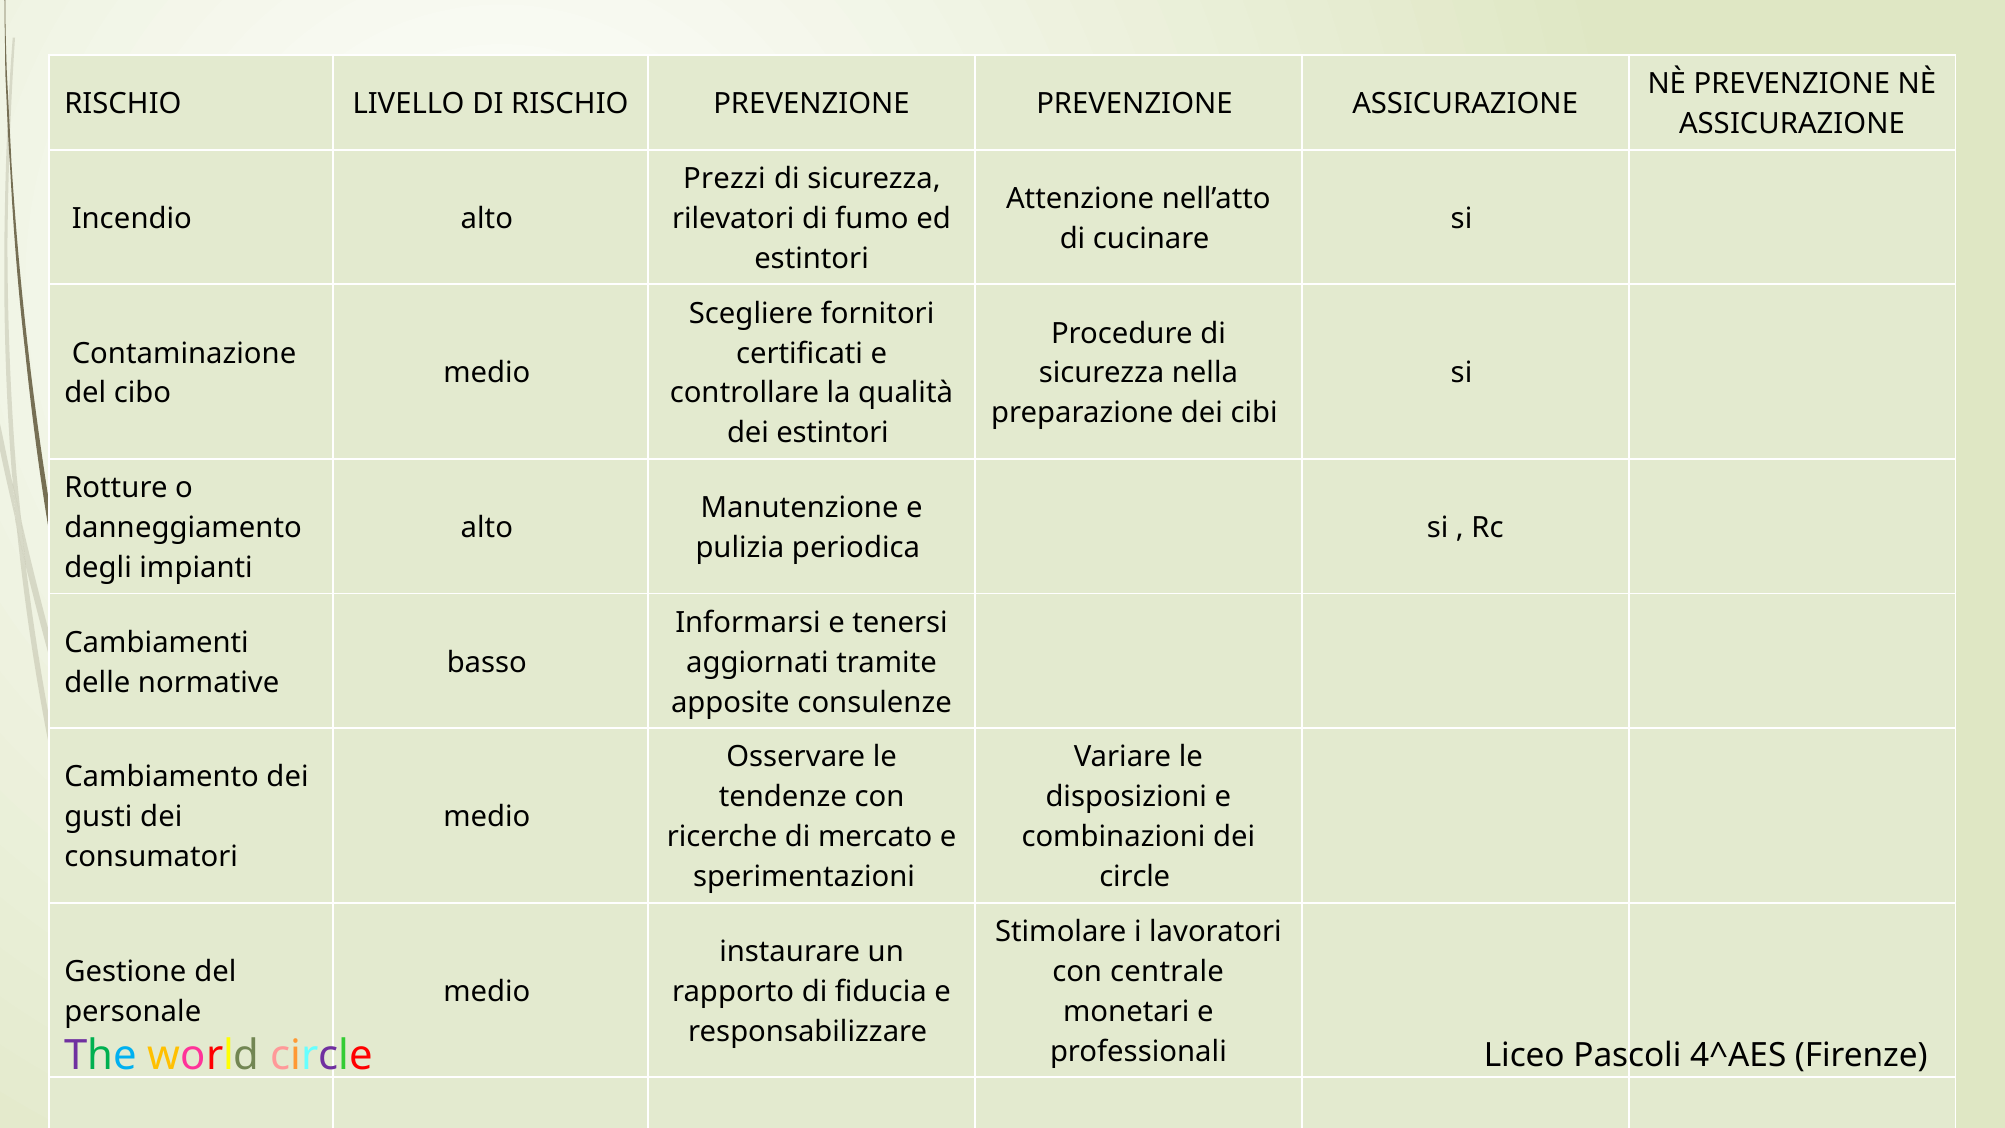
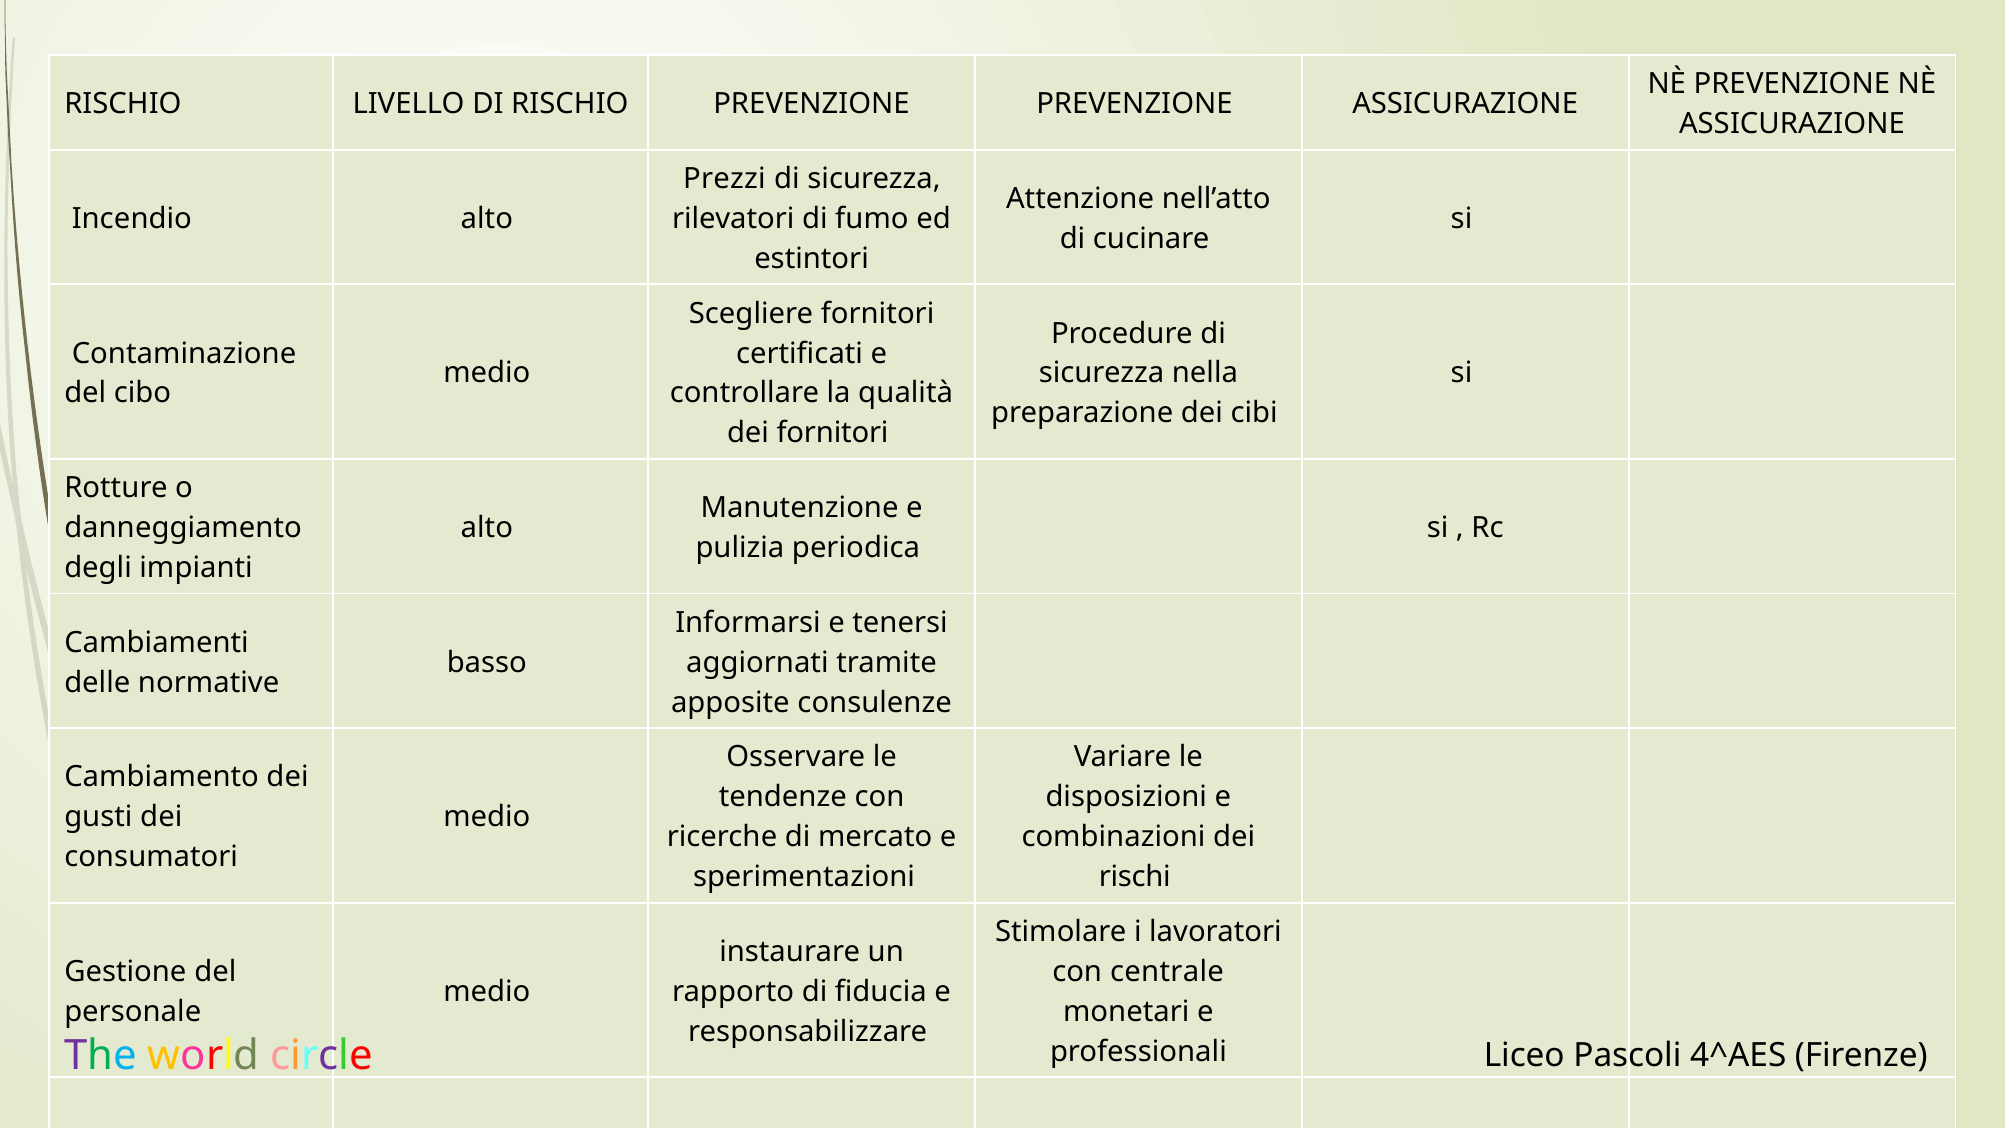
dei estintori: estintori -> fornitori (833, 433)
circle: circle -> rischi (1135, 877)
